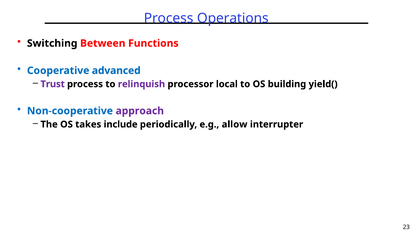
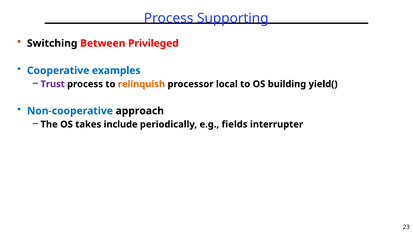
Operations: Operations -> Supporting (233, 18)
Functions: Functions -> Privileged (153, 43)
advanced: advanced -> examples (116, 71)
relinquish colour: purple -> orange (141, 84)
approach colour: purple -> black (140, 111)
allow: allow -> fields (235, 125)
